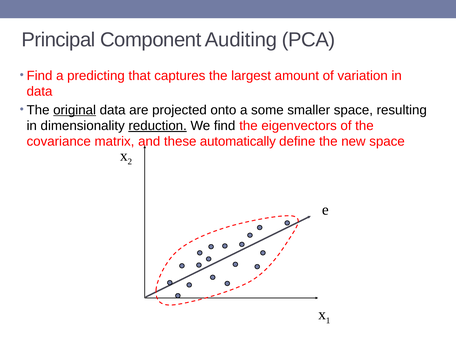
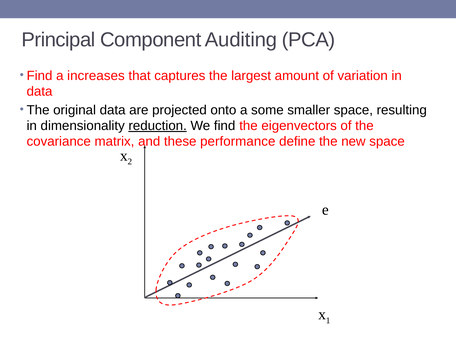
predicting: predicting -> increases (96, 76)
original underline: present -> none (75, 110)
automatically: automatically -> performance (238, 142)
